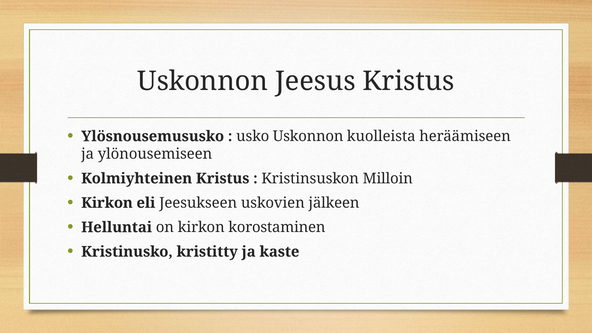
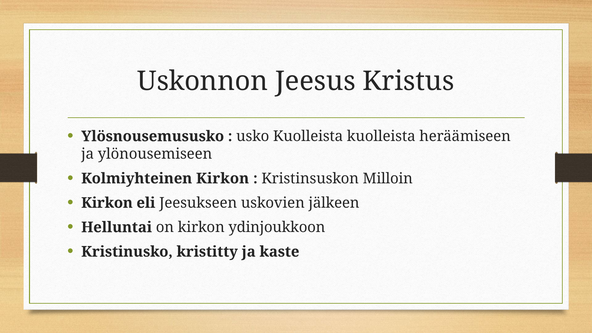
usko Uskonnon: Uskonnon -> Kuolleista (308, 136)
Kolmiyhteinen Kristus: Kristus -> Kirkon (223, 178)
korostaminen: korostaminen -> ydinjoukkoon (277, 227)
